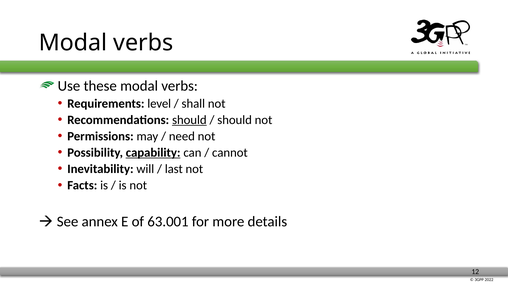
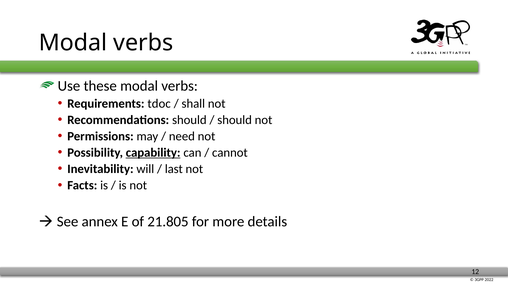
level: level -> tdoc (159, 103)
should underline: present -> none (189, 120)
63.001: 63.001 -> 21.805 (168, 221)
